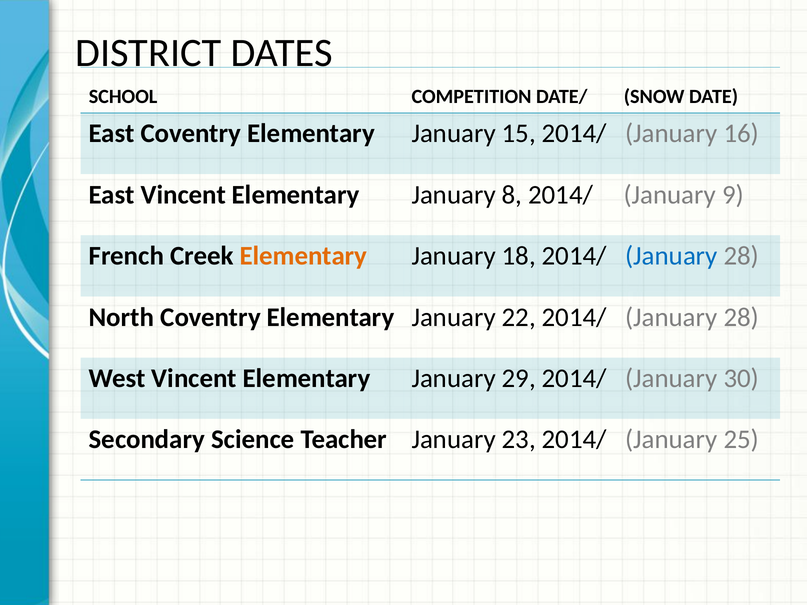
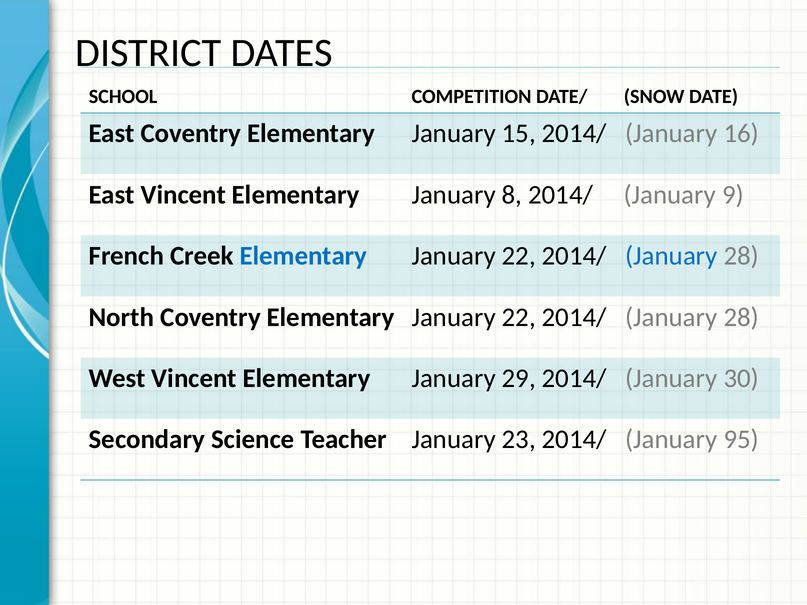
Elementary colour: orange -> blue (303, 256)
18: 18 -> 22 (519, 256)
25: 25 -> 95 (741, 440)
